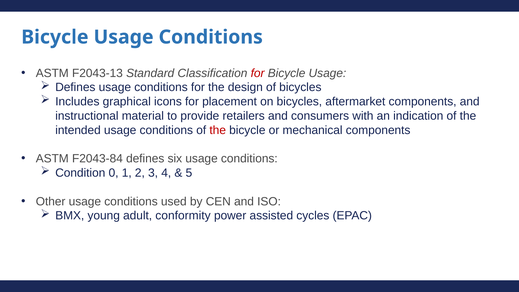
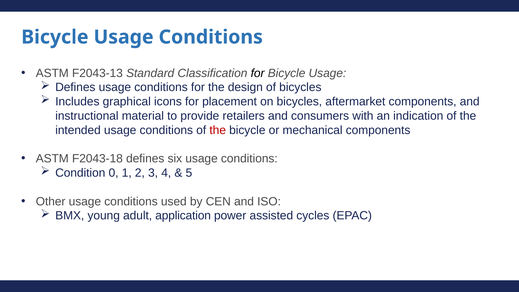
for colour: red -> black (258, 73)
F2043-84: F2043-84 -> F2043-18 (97, 159)
conformity: conformity -> application (183, 216)
